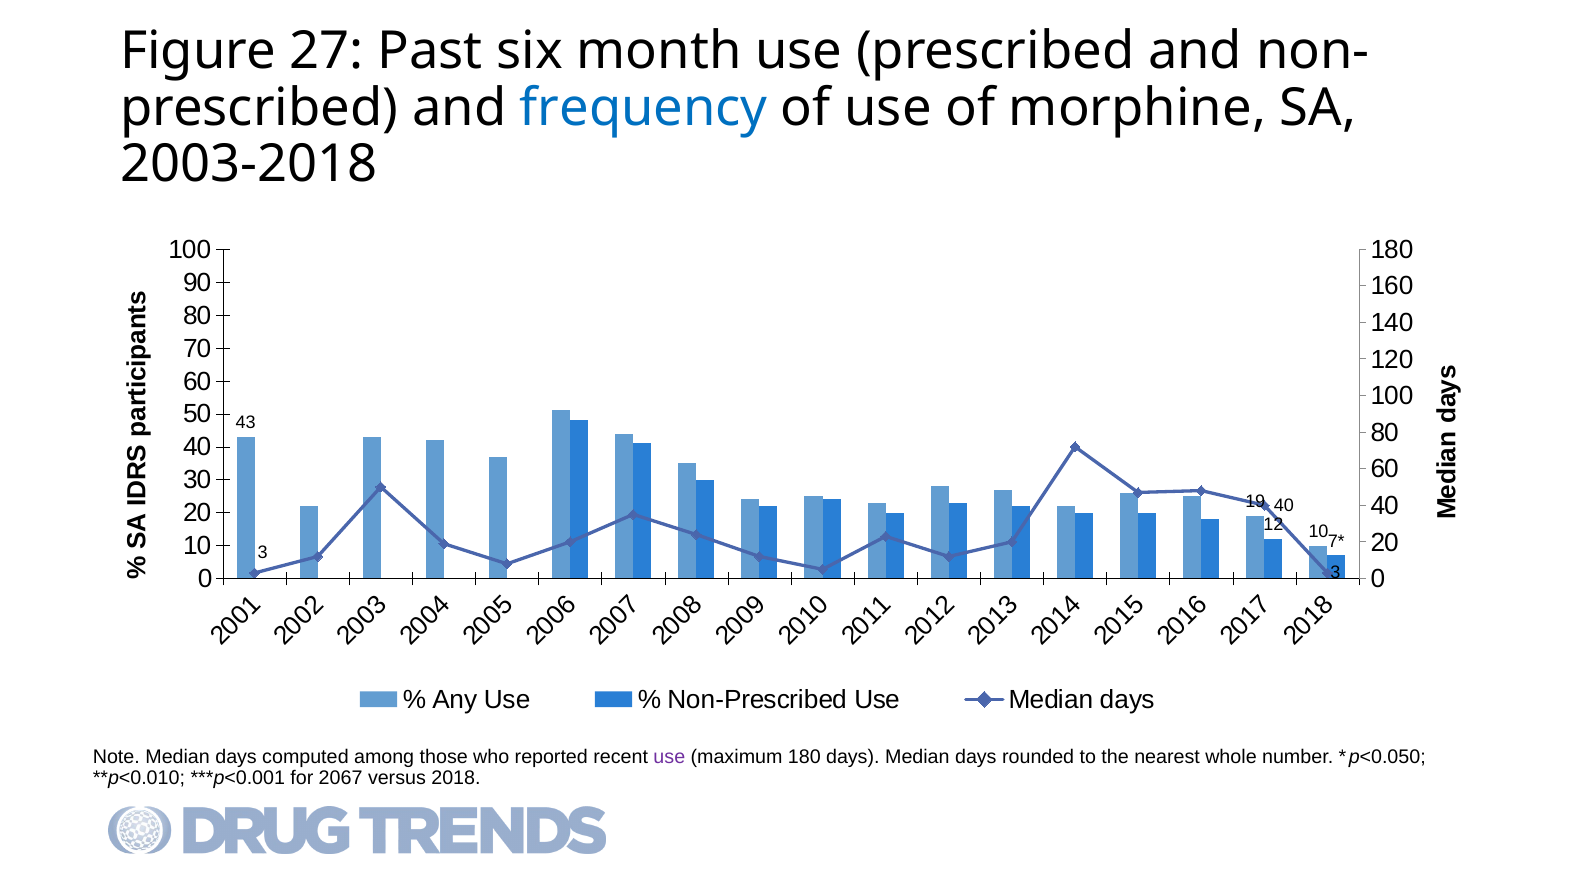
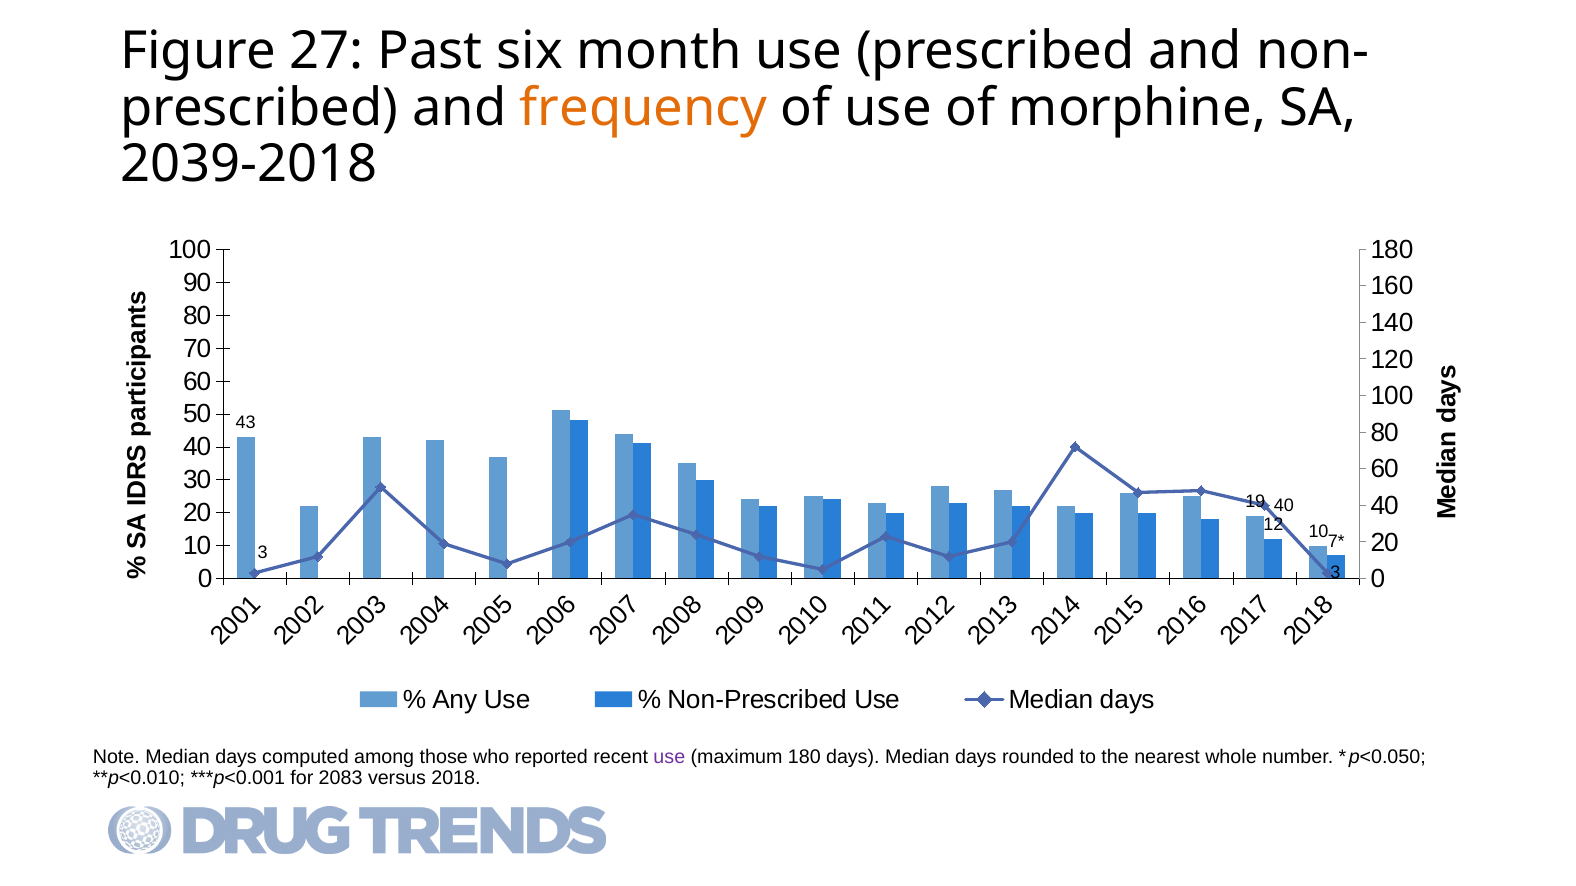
frequency colour: blue -> orange (644, 108)
2003-2018: 2003-2018 -> 2039-2018 (249, 165)
2067: 2067 -> 2083 (341, 779)
